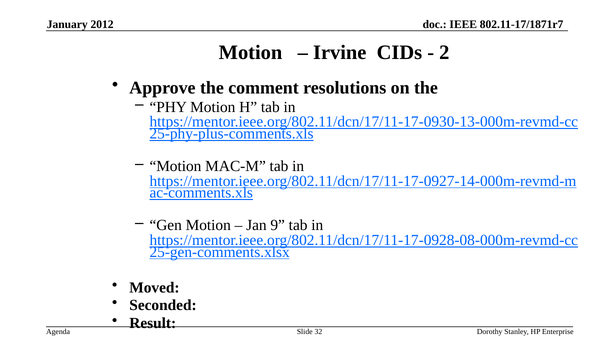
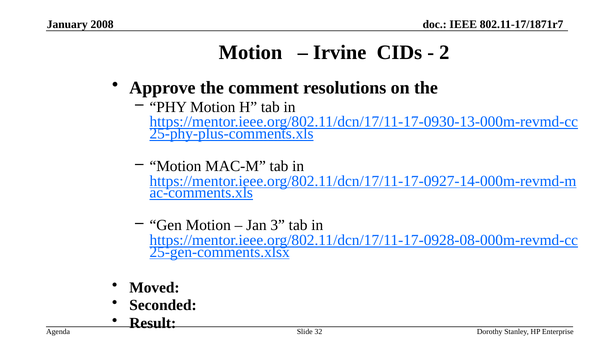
2012: 2012 -> 2008 (102, 25)
9: 9 -> 3 (278, 225)
